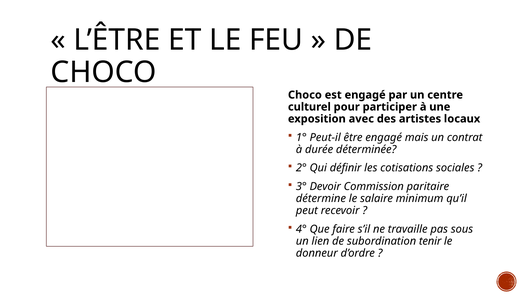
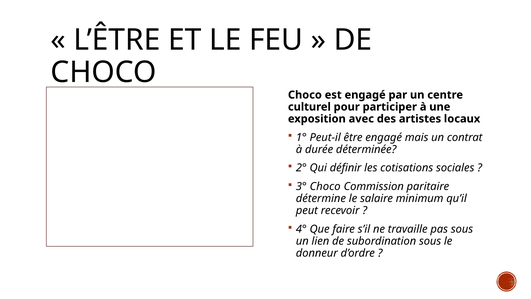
3° Devoir: Devoir -> Choco (325, 186)
subordination tenir: tenir -> sous (430, 241)
